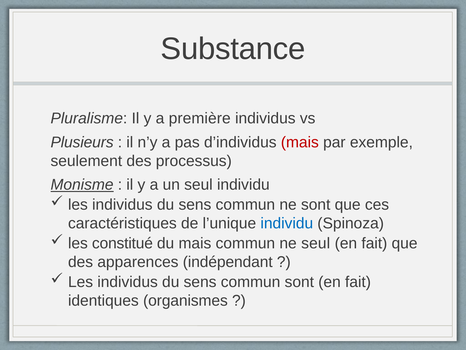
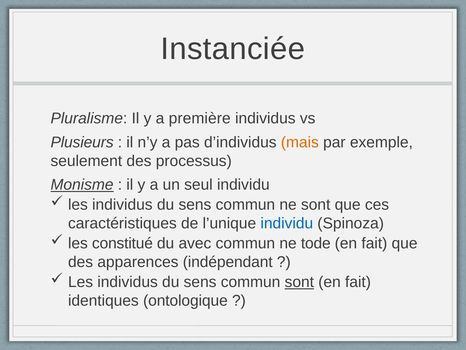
Substance: Substance -> Instanciée (233, 49)
mais colour: red -> orange (300, 142)
du mais: mais -> avec (195, 243)
ne seul: seul -> tode (316, 243)
sont underline: none -> present (299, 282)
organismes: organismes -> ontologique (185, 300)
